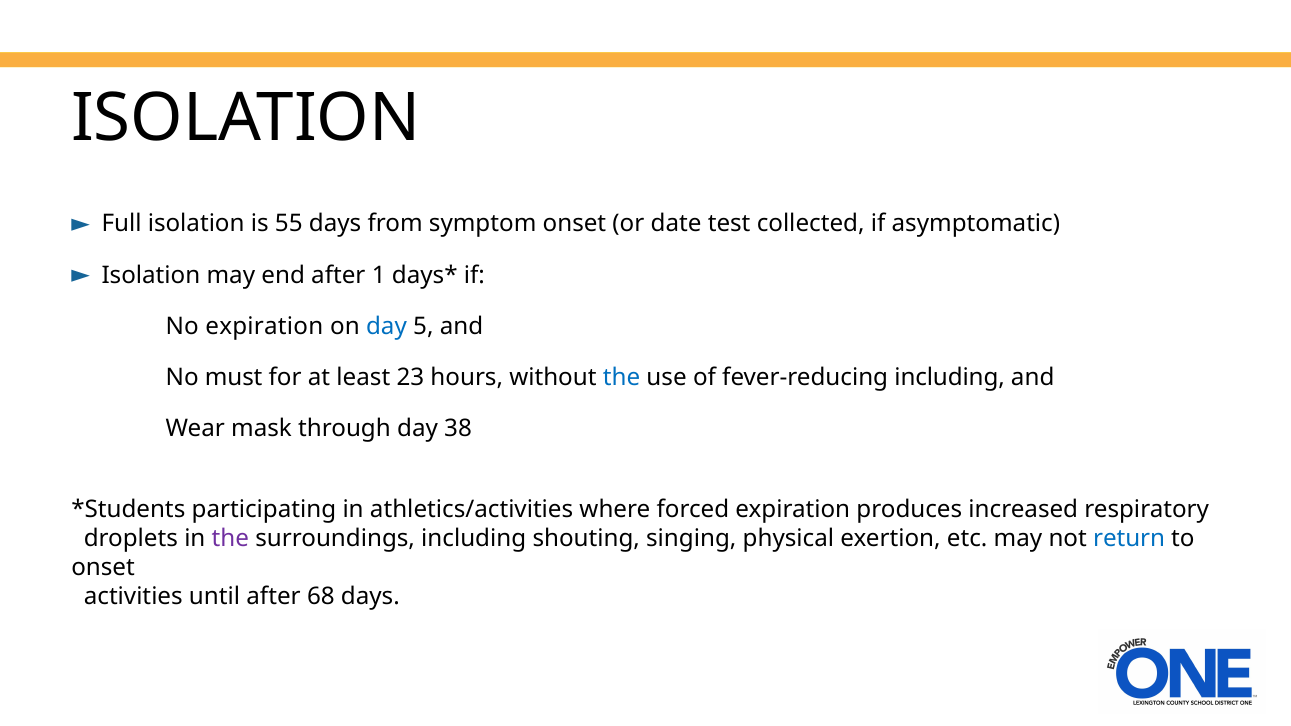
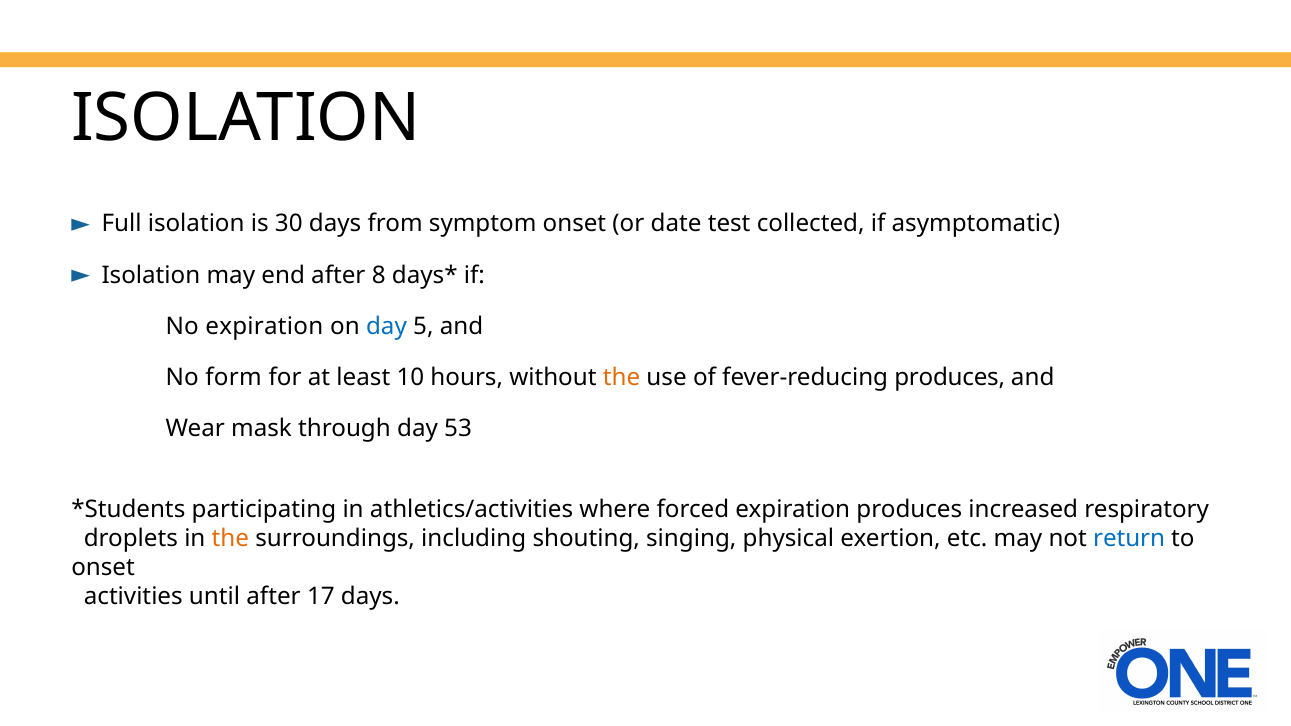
55: 55 -> 30 (289, 224)
1: 1 -> 8 (379, 275)
must: must -> form (234, 378)
23: 23 -> 10 (410, 378)
the colour: blue -> orange (622, 378)
fever-reducing including: including -> produces (950, 378)
38: 38 -> 53 (458, 429)
the colour: purple -> orange (230, 538)
68: 68 -> 17 (321, 596)
